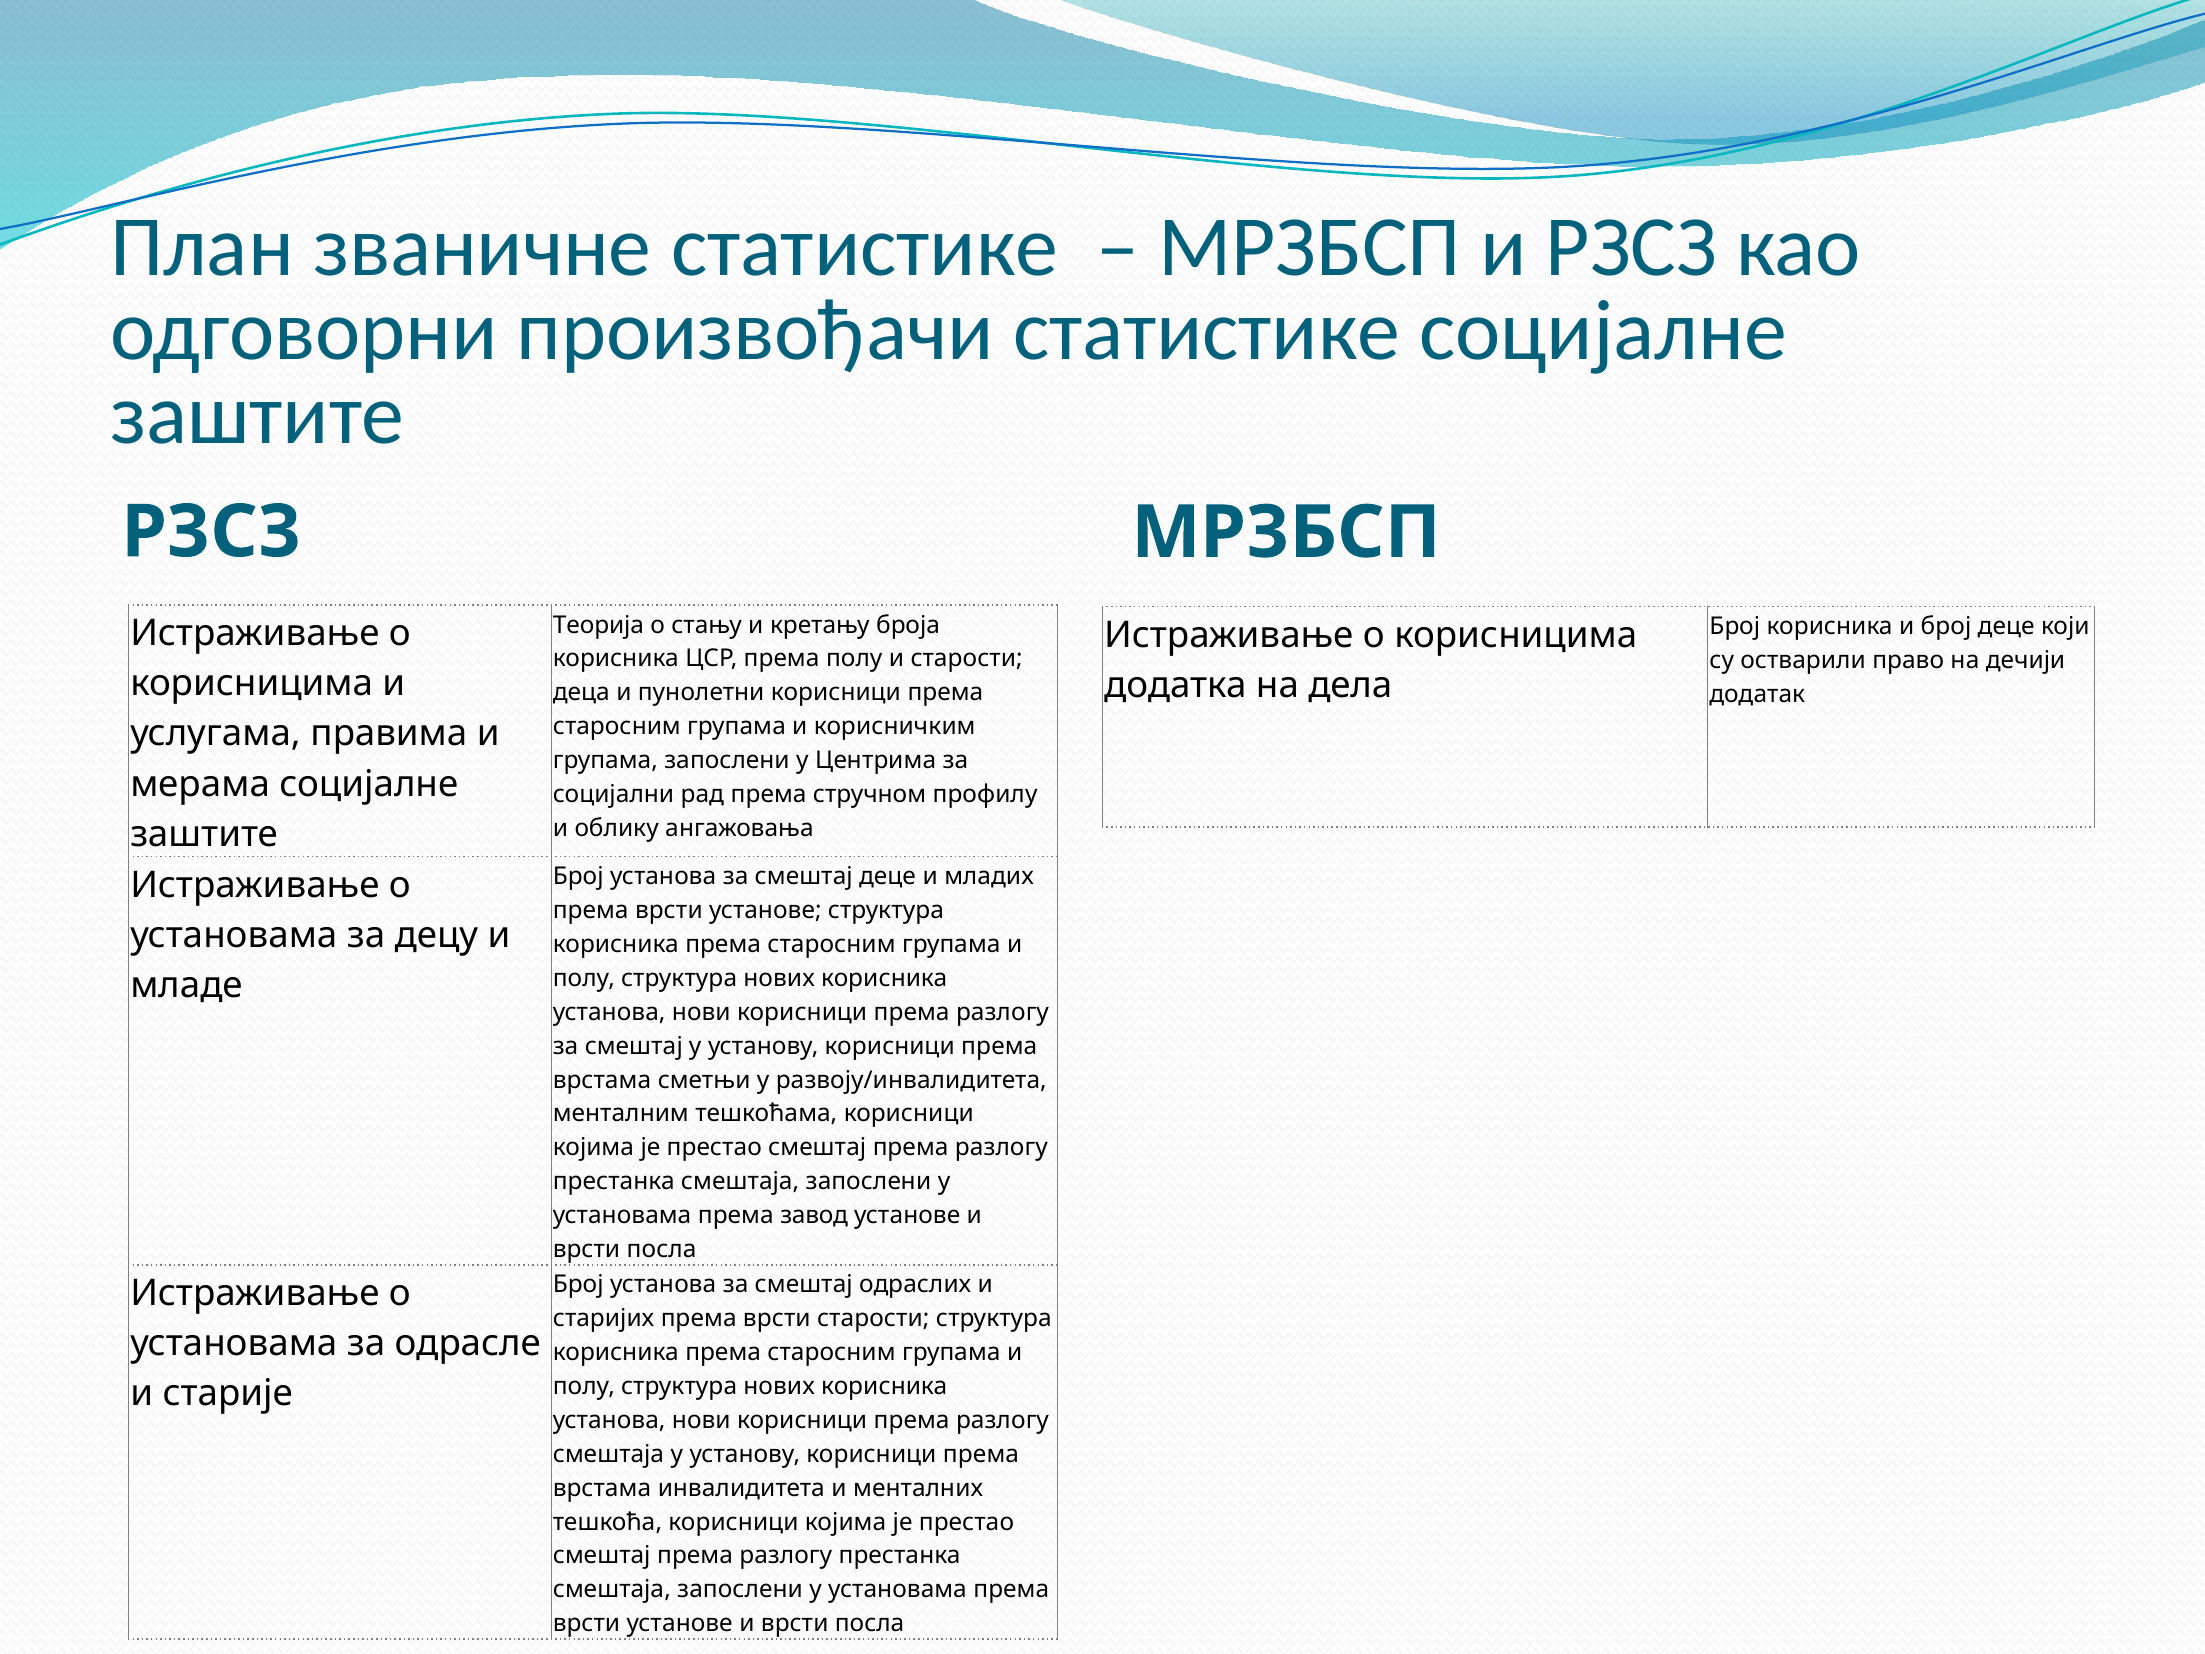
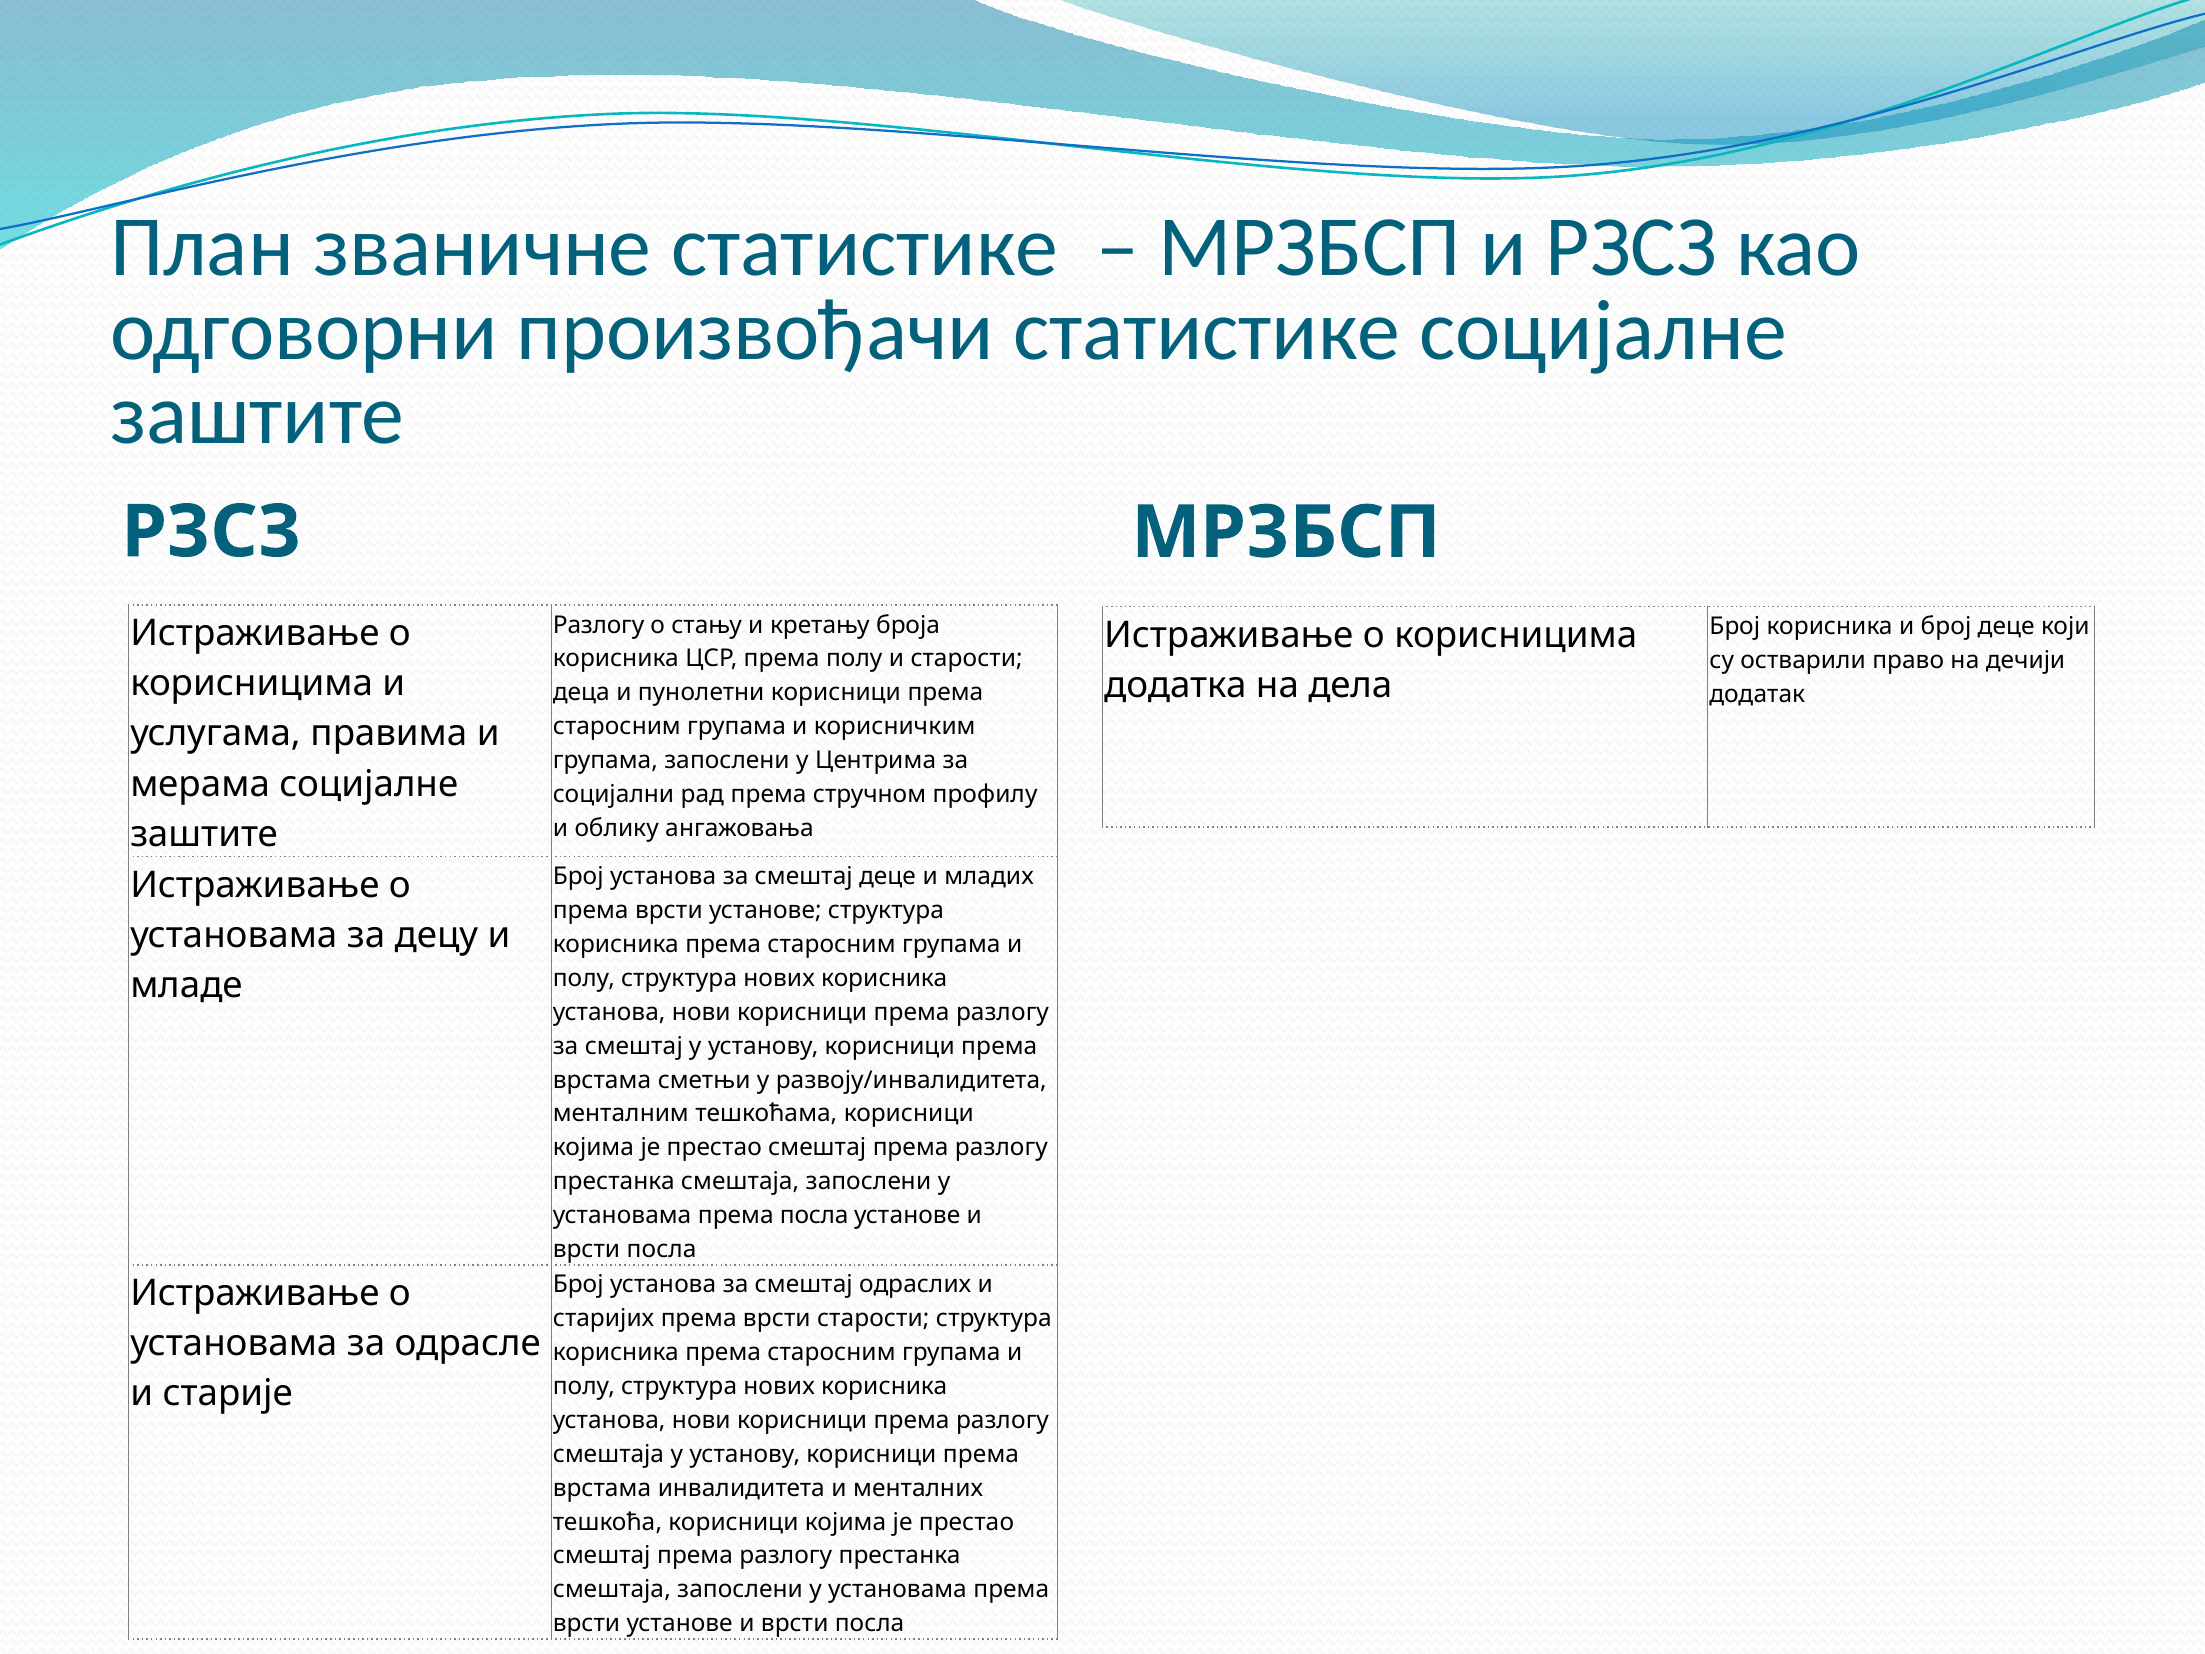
Теорија: Теорија -> Разлогу (599, 625)
према завод: завод -> посла (814, 1215)
